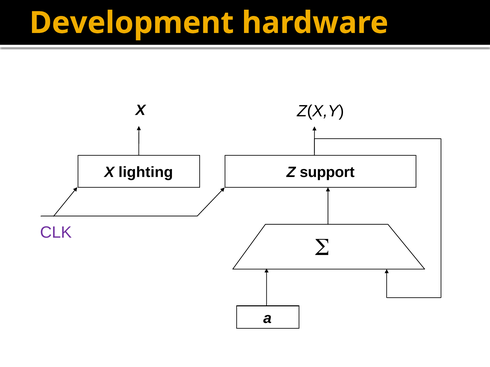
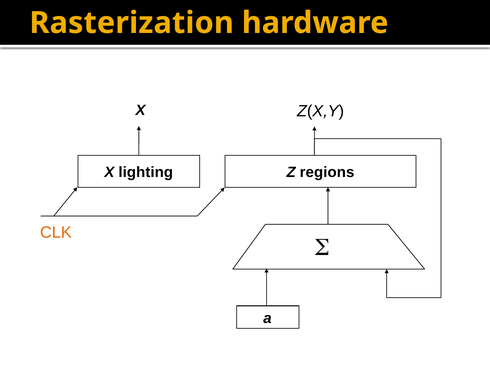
Development: Development -> Rasterization (132, 23)
support: support -> regions (327, 173)
CLK colour: purple -> orange (56, 233)
